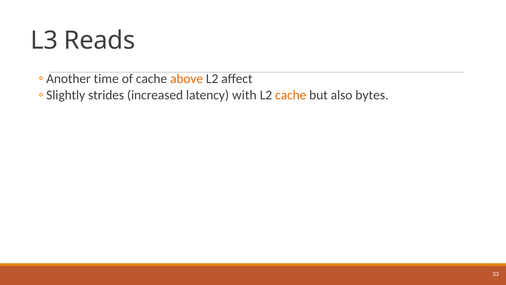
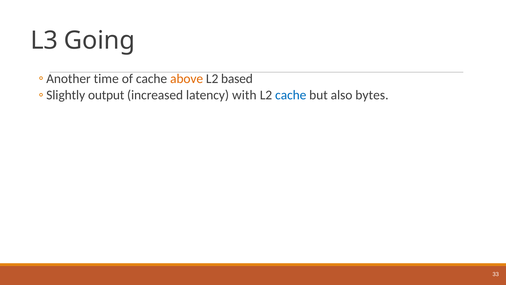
Reads: Reads -> Going (99, 40)
affect: affect -> based (237, 79)
strides: strides -> output (106, 95)
cache colour: orange -> blue (291, 95)
